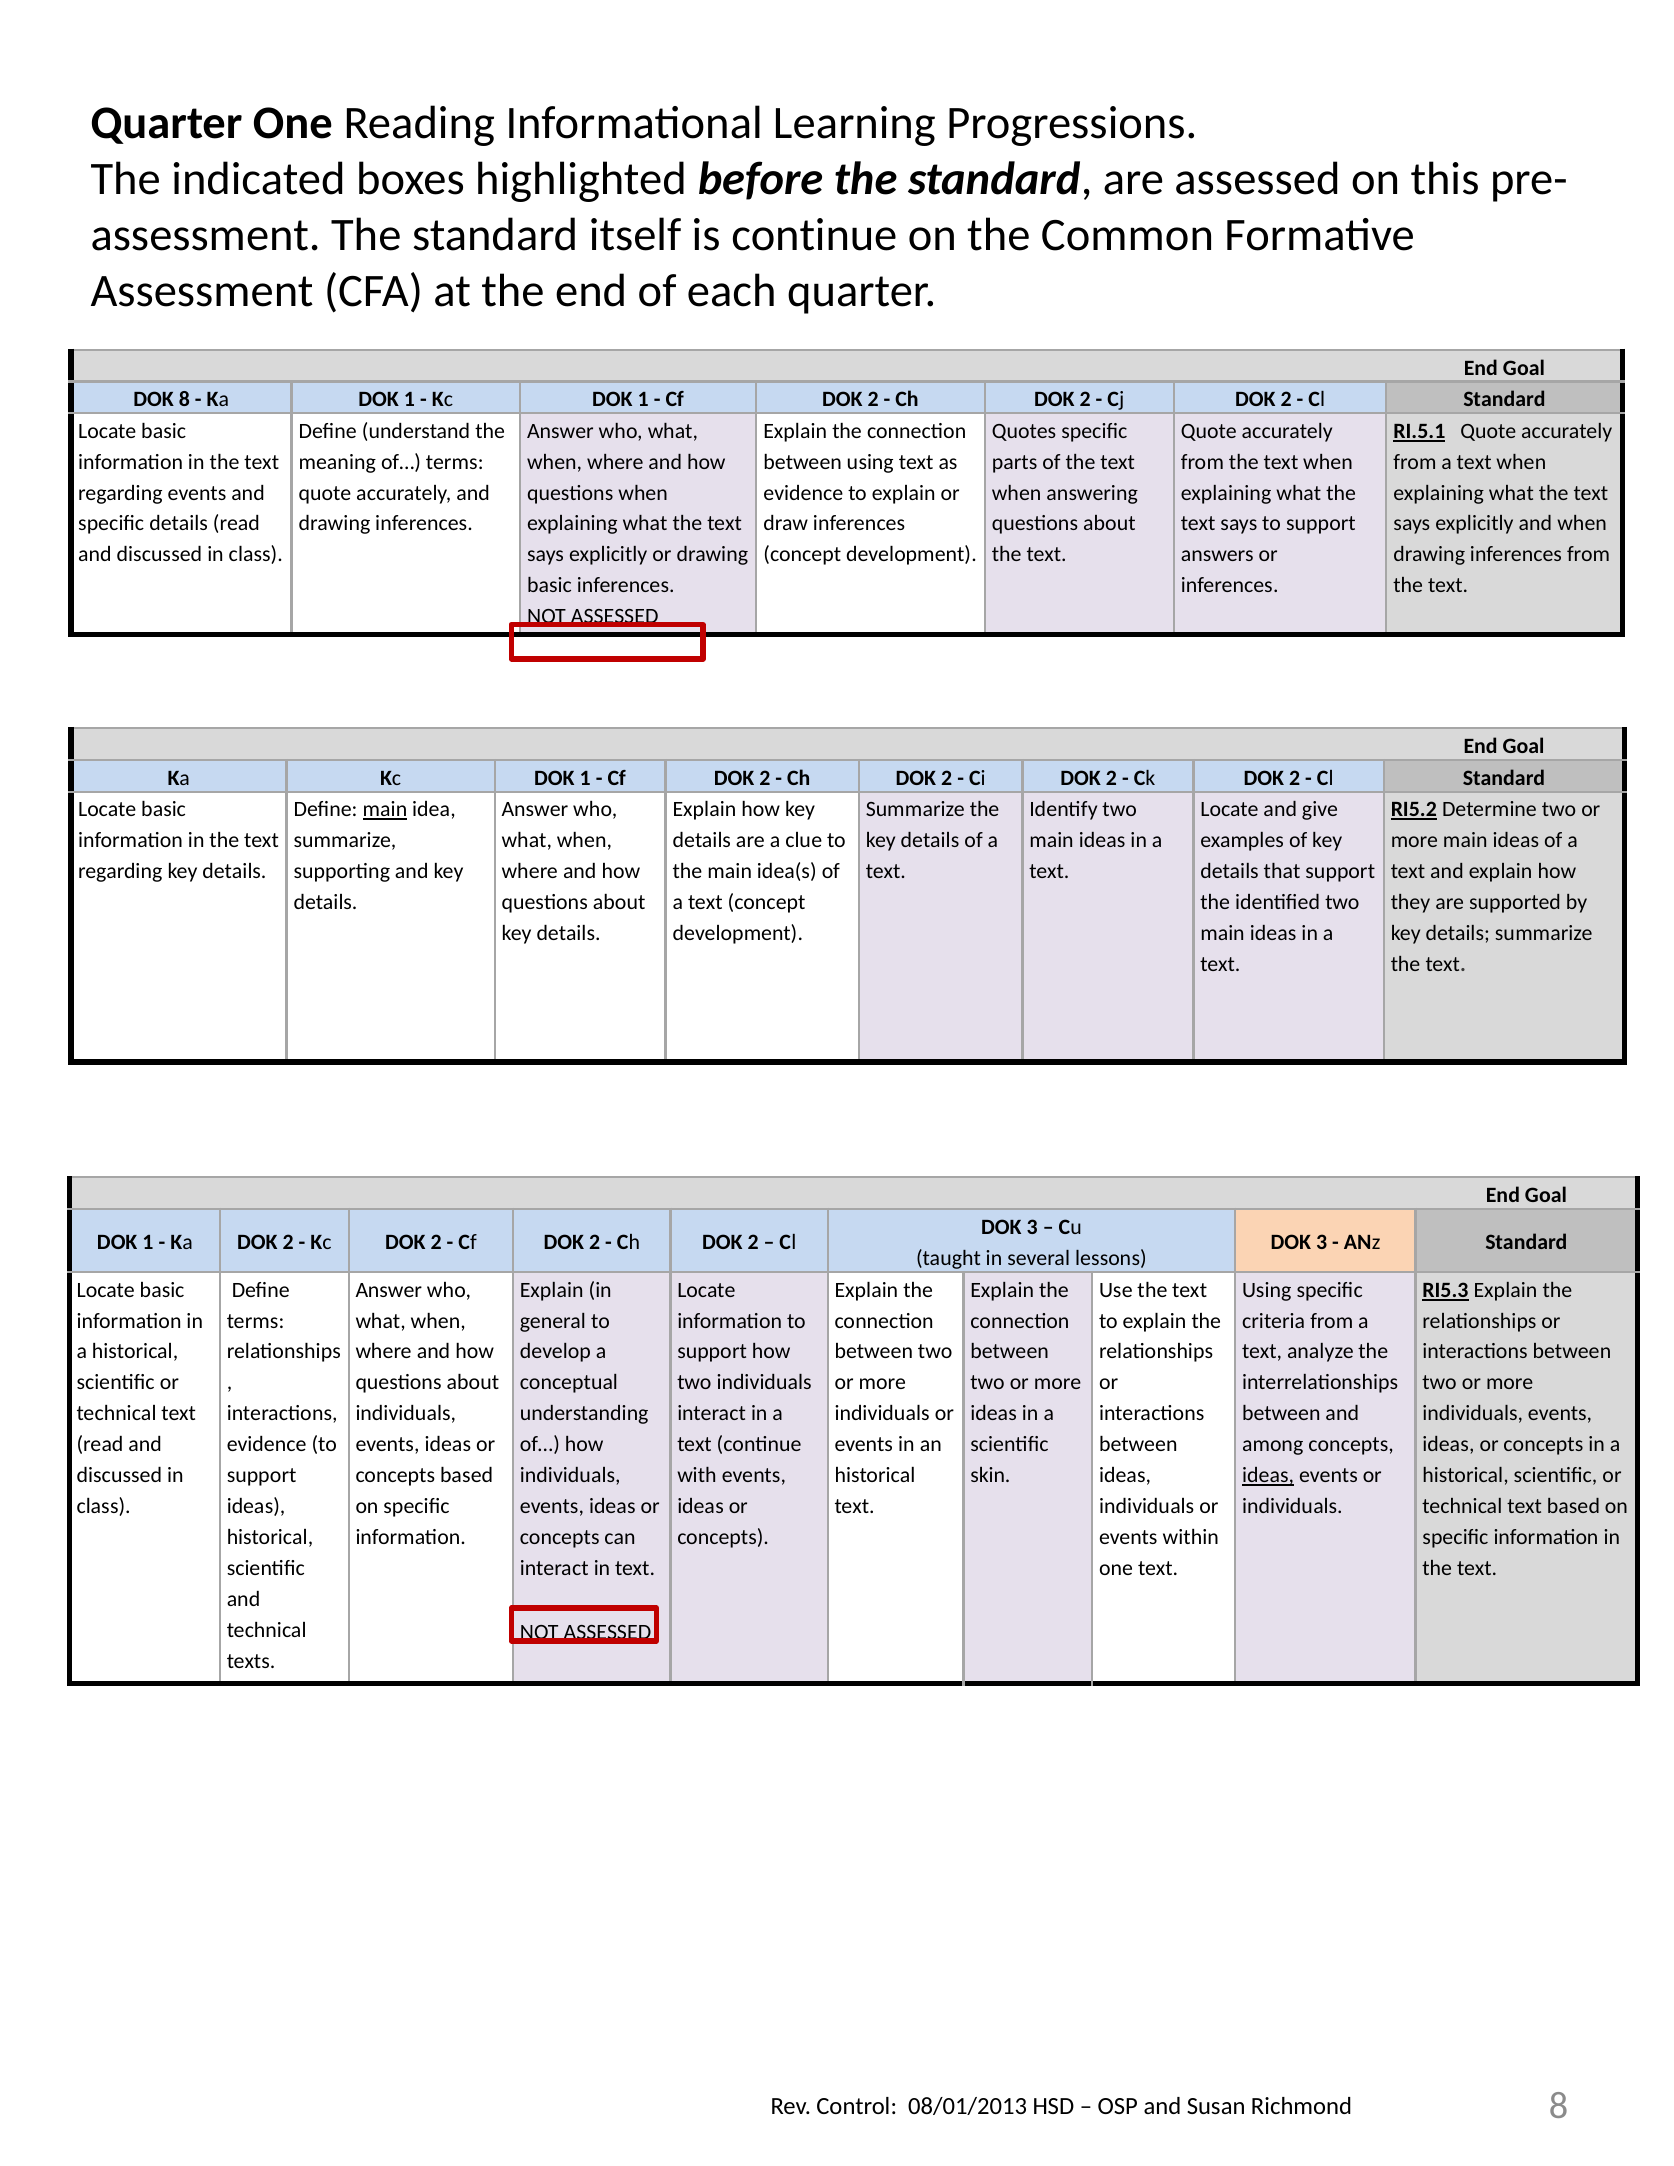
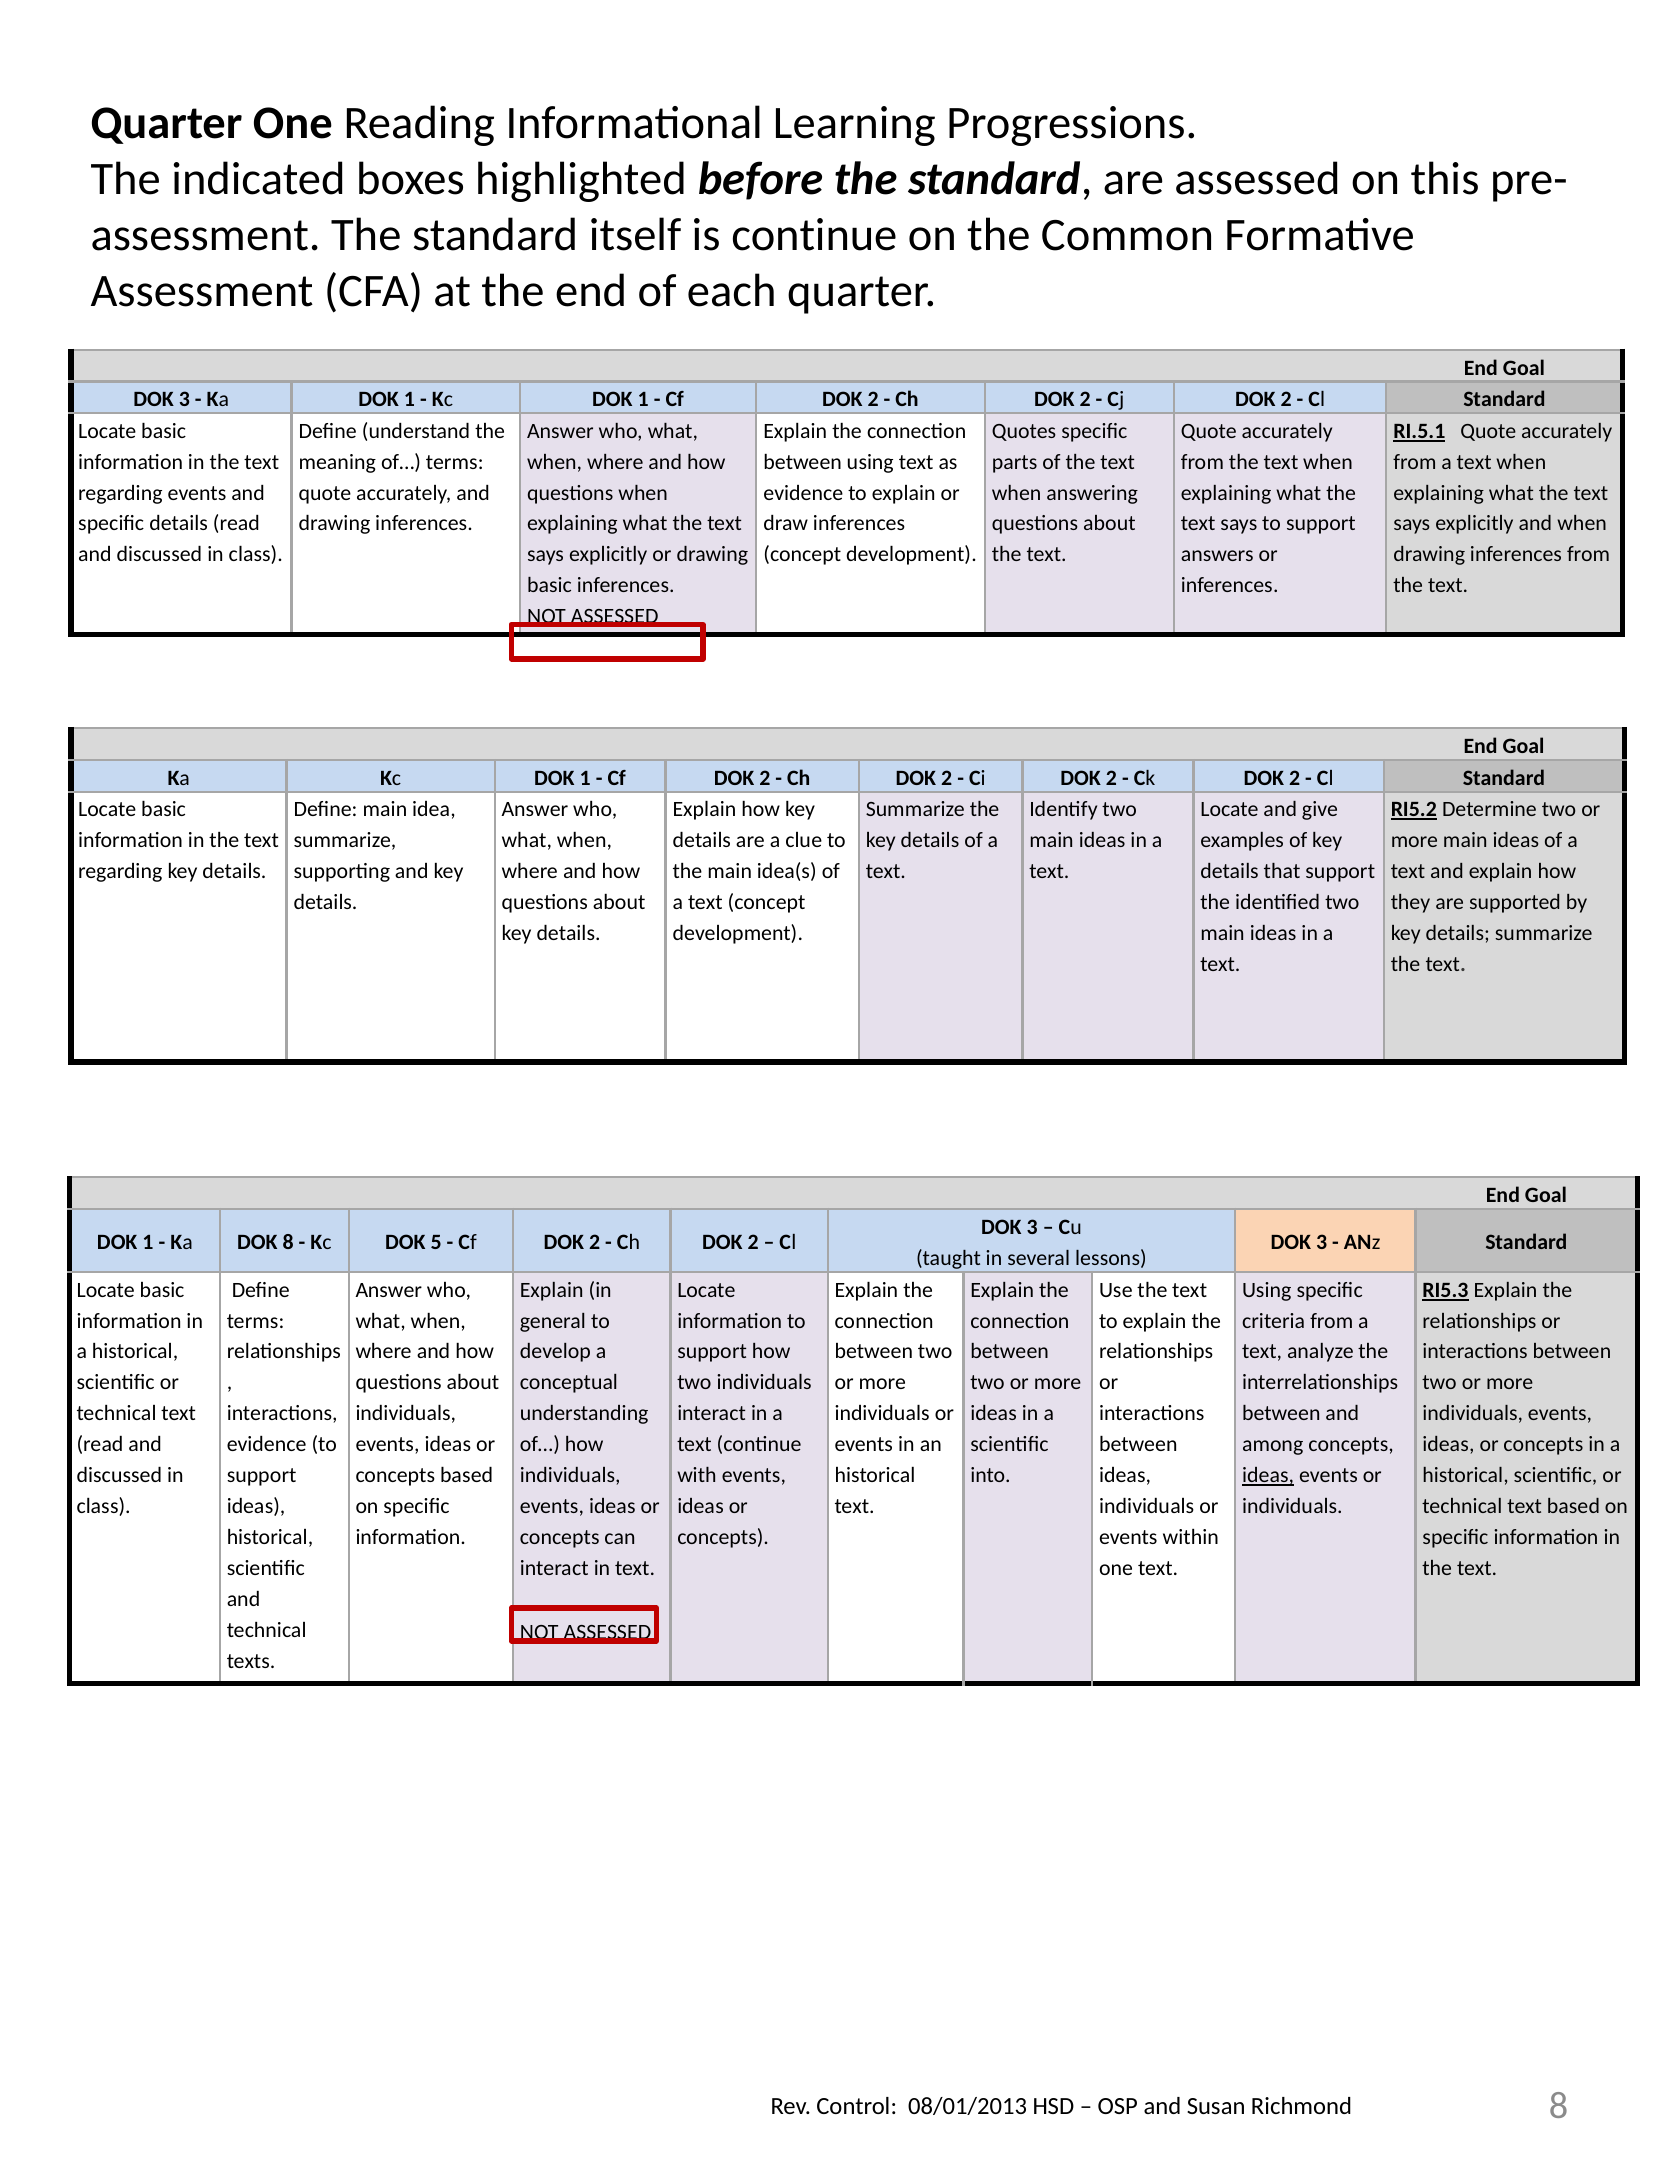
8: 8 -> 3 (184, 400)
main underline: present -> none (385, 810)
Ka DOK 2: 2 -> 8 (288, 1243)
Kc DOK 2: 2 -> 5 (436, 1243)
skin: skin -> into (991, 1476)
